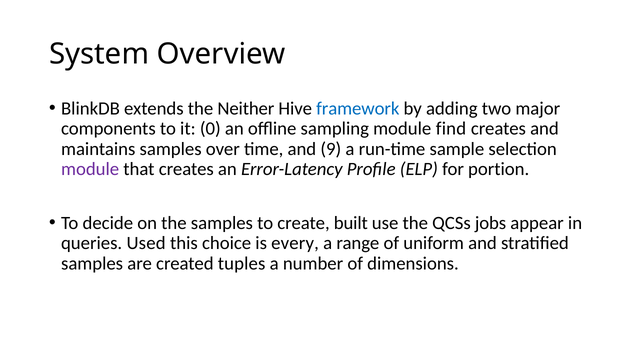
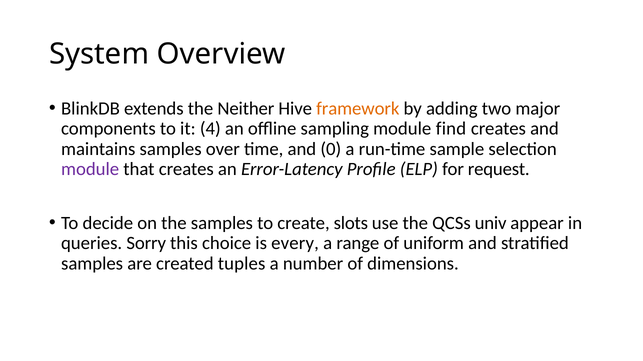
framework colour: blue -> orange (358, 109)
0: 0 -> 4 (210, 129)
9: 9 -> 0 (331, 149)
portion: portion -> request (499, 169)
built: built -> slots (351, 223)
jobs: jobs -> univ (491, 223)
Used: Used -> Sorry (146, 244)
